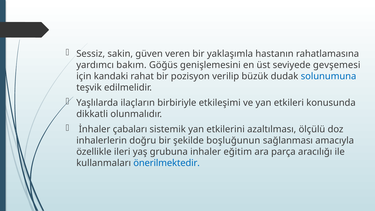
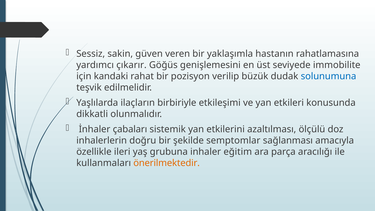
bakım: bakım -> çıkarır (131, 65)
gevşemesi: gevşemesi -> immobilite (337, 65)
boşluğunun: boşluğunun -> semptomlar (233, 140)
önerilmektedir colour: blue -> orange (167, 163)
